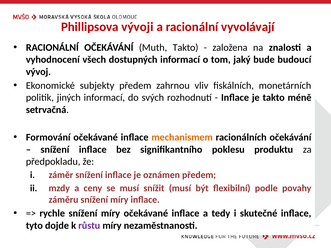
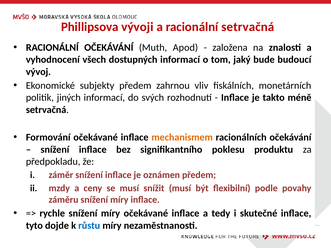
racionální vyvolávají: vyvolávají -> setrvačná (248, 27)
Muth Takto: Takto -> Apod (185, 48)
růstu colour: purple -> blue (89, 226)
